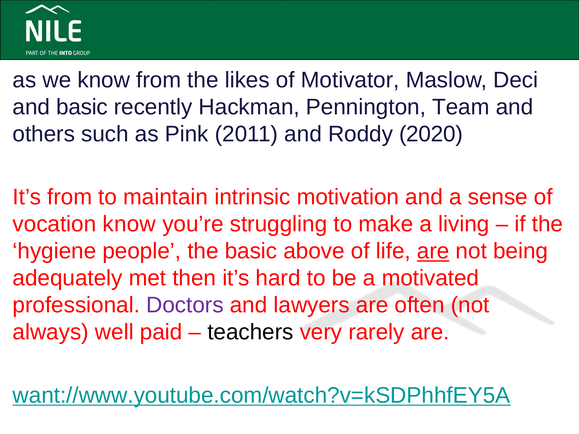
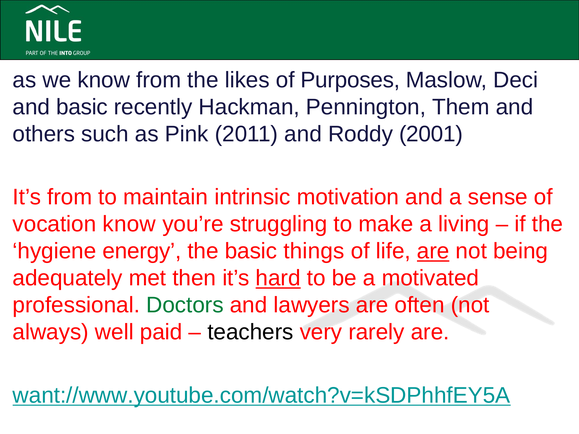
Motivator: Motivator -> Purposes (350, 80)
Team: Team -> Them (461, 107)
2020: 2020 -> 2001 (431, 134)
people: people -> energy (142, 251)
above: above -> things (314, 251)
hard underline: none -> present (278, 278)
Doctors colour: purple -> green (185, 305)
